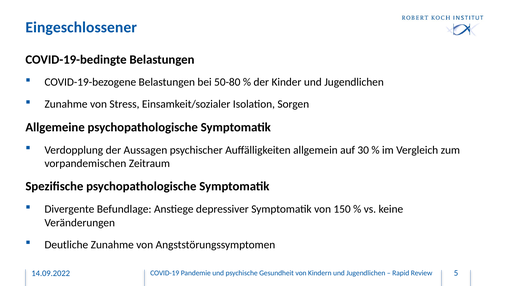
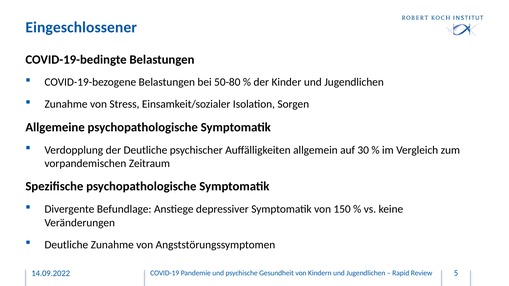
der Aussagen: Aussagen -> Deutliche (145, 150)
